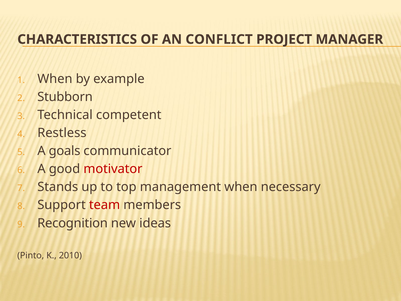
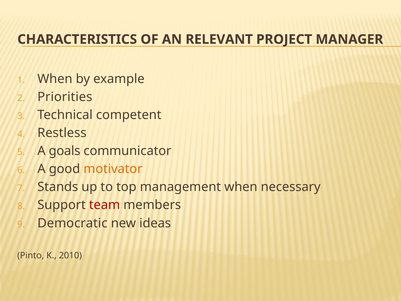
CONFLICT: CONFLICT -> RELEVANT (219, 39)
Stubborn: Stubborn -> Priorities (65, 97)
motivator colour: red -> orange (113, 169)
Recognition: Recognition -> Democratic (72, 223)
